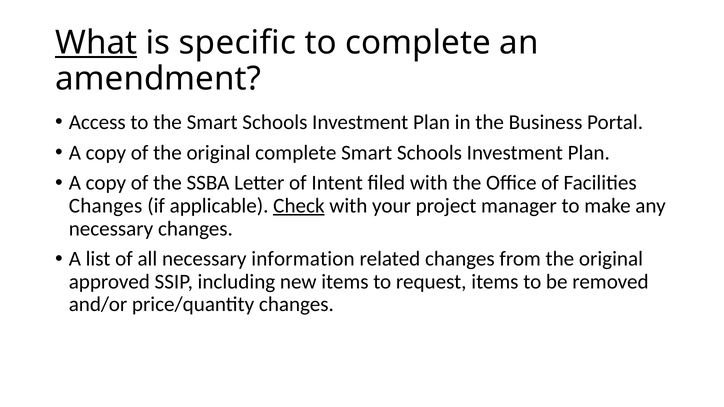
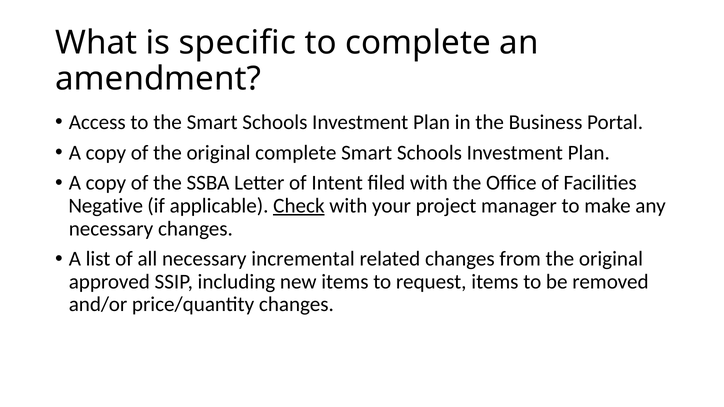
What underline: present -> none (96, 43)
Changes: Changes -> Negative (106, 206)
information: information -> incremental (303, 259)
